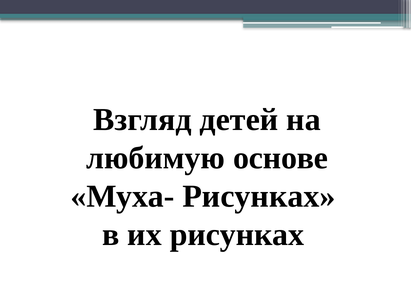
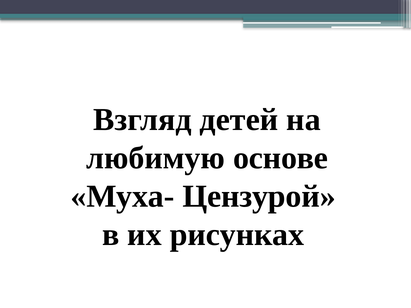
Муха- Рисунках: Рисунках -> Цензурой (259, 196)
